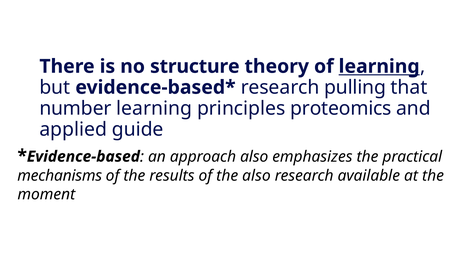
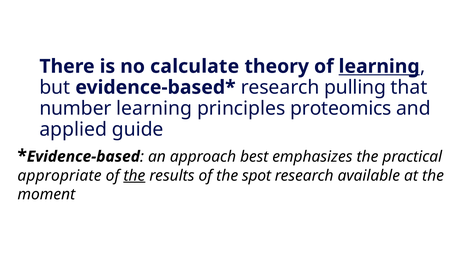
structure: structure -> calculate (195, 66)
approach also: also -> best (254, 157)
mechanisms: mechanisms -> appropriate (60, 176)
the underline: none -> present (134, 176)
the also: also -> spot (257, 176)
